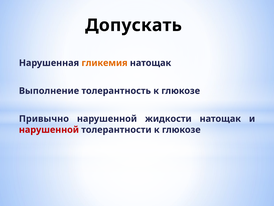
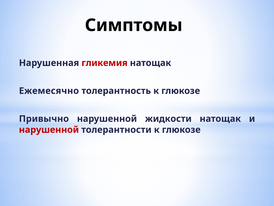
Допускать: Допускать -> Симптомы (134, 25)
гликемия colour: orange -> red (105, 63)
Выполнение: Выполнение -> Ежемесячно (49, 91)
